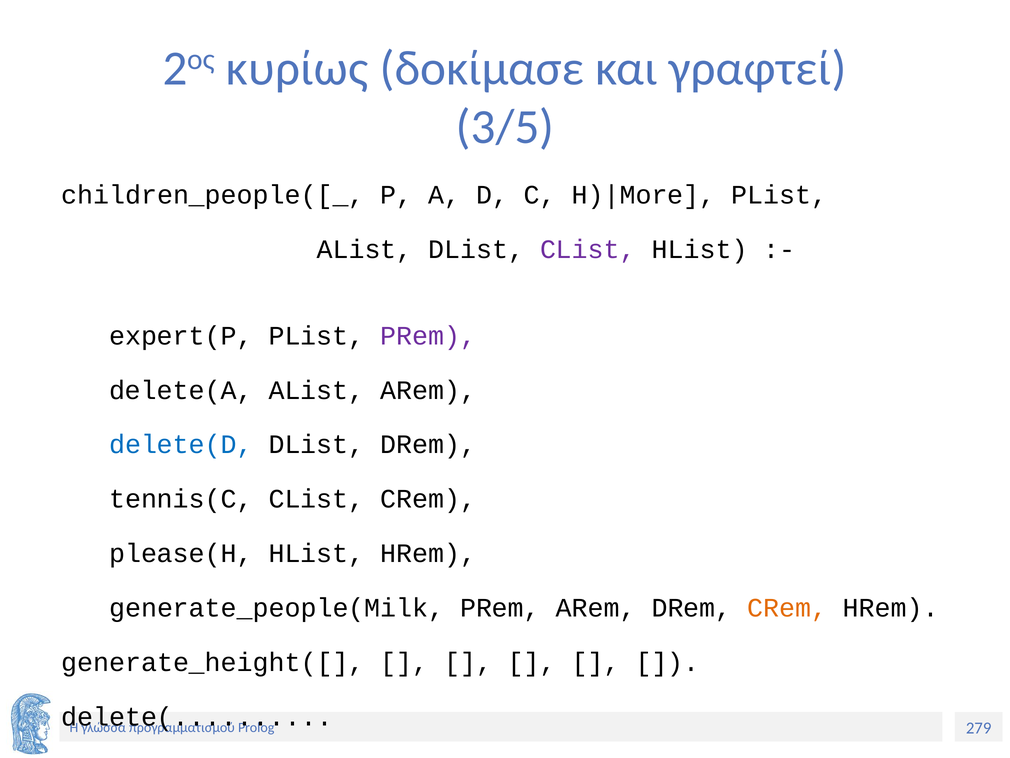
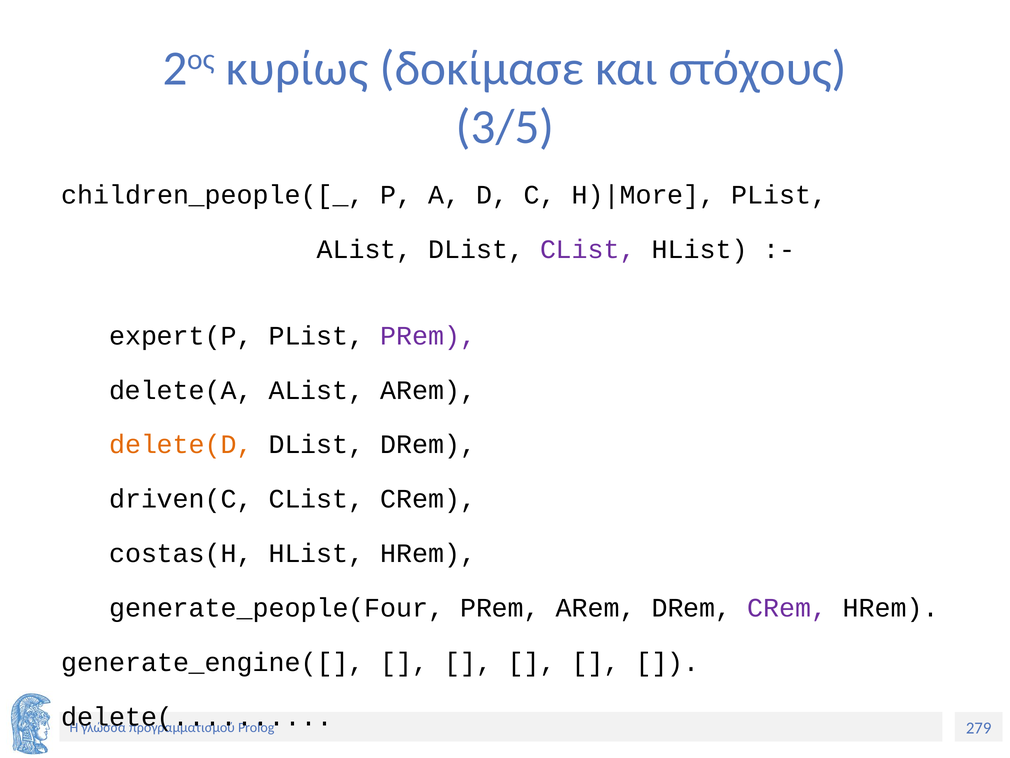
γραφτεί: γραφτεί -> στόχους (758, 68)
delete(D colour: blue -> orange (181, 444)
tennis(C: tennis(C -> driven(C (181, 499)
please(H: please(H -> costas(H (181, 553)
generate_people(Milk: generate_people(Milk -> generate_people(Four (277, 608)
CRem colour: orange -> purple (787, 608)
generate_height([: generate_height([ -> generate_engine([ (213, 662)
